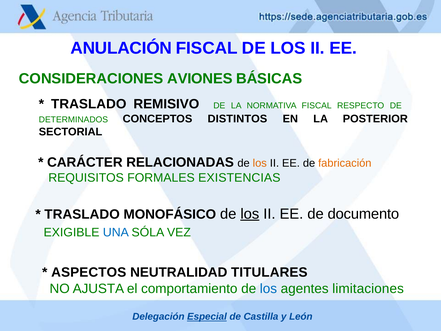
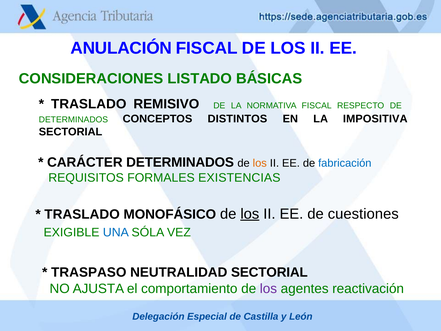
AVIONES: AVIONES -> LISTADO (200, 79)
POSTERIOR: POSTERIOR -> IMPOSITIVA (375, 119)
CARÁCTER RELACIONADAS: RELACIONADAS -> DETERMINADOS (180, 162)
fabricación colour: orange -> blue (345, 163)
documento: documento -> cuestiones (363, 214)
ASPECTOS: ASPECTOS -> TRASPASO (89, 272)
NEUTRALIDAD TITULARES: TITULARES -> SECTORIAL (269, 272)
los colour: blue -> purple (268, 288)
limitaciones: limitaciones -> reactivación (368, 288)
Especial underline: present -> none (207, 316)
